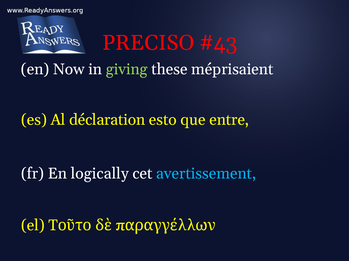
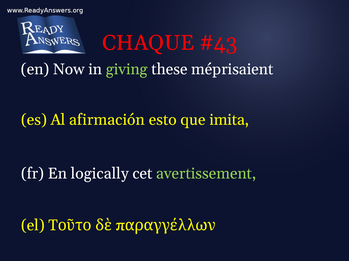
PRECISO: PRECISO -> CHAQUE (148, 43)
déclaration: déclaration -> afirmación (107, 120)
entre: entre -> imita (229, 120)
avertissement colour: light blue -> light green (206, 174)
